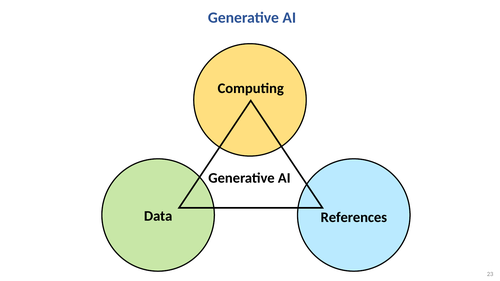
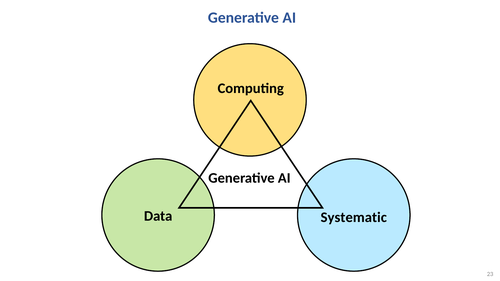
References: References -> Systematic (354, 218)
